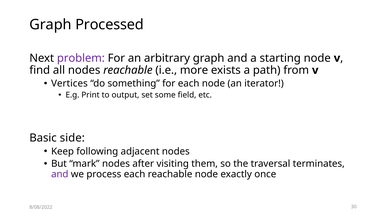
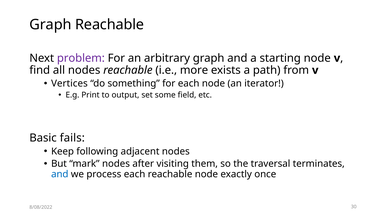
Graph Processed: Processed -> Reachable (110, 25)
side: side -> fails (72, 138)
and colour: purple -> blue (60, 174)
